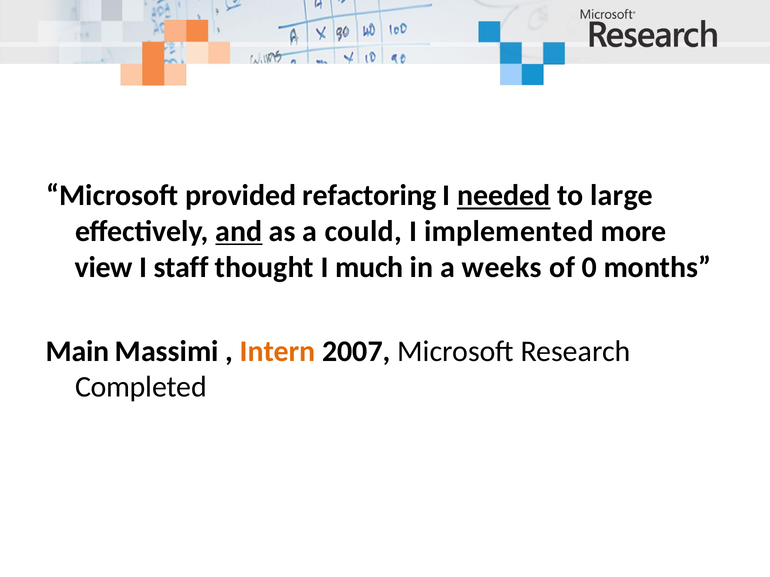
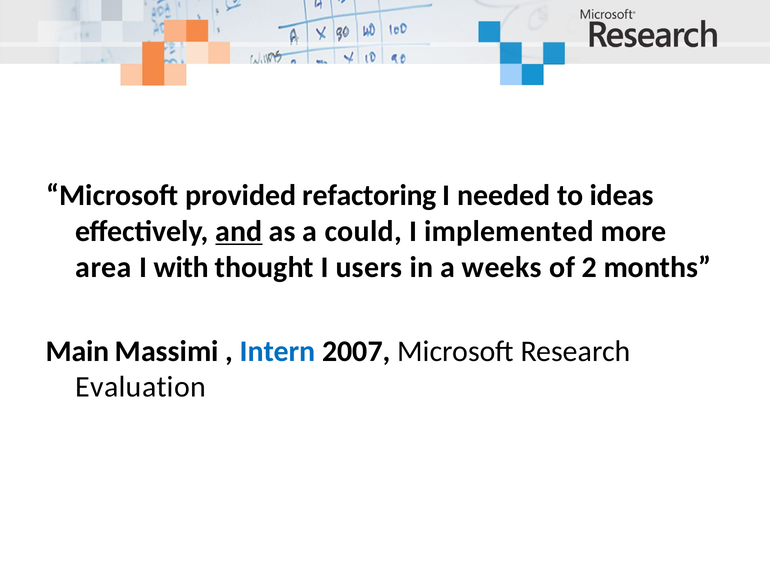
needed underline: present -> none (504, 196)
large: large -> ideas (622, 196)
view: view -> area (104, 268)
staff: staff -> with (181, 268)
much: much -> users (369, 268)
0: 0 -> 2 (589, 268)
Intern colour: orange -> blue (278, 352)
Completed: Completed -> Evaluation (141, 387)
